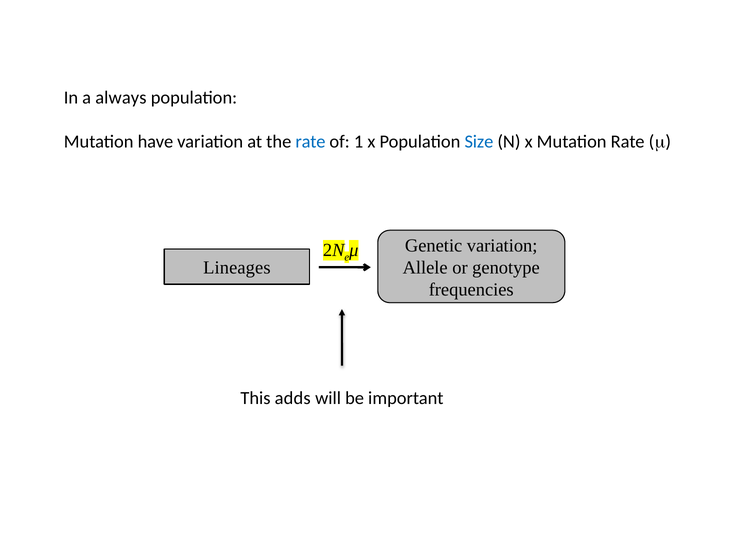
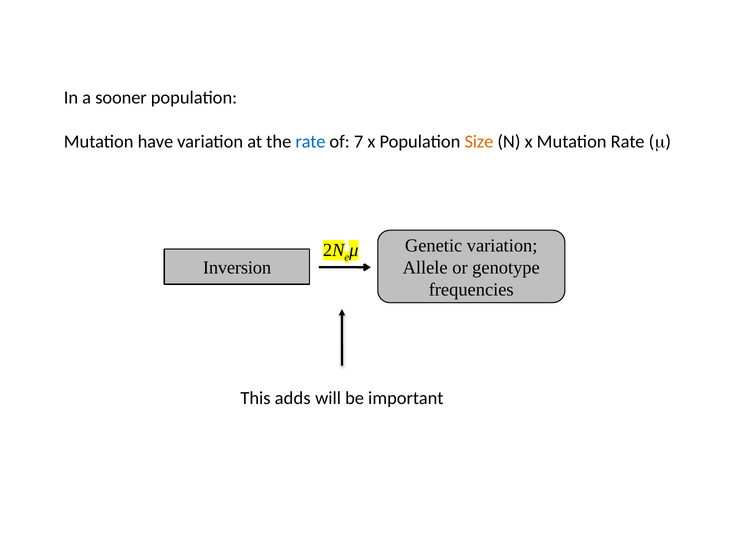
always: always -> sooner (121, 98)
1: 1 -> 7 (359, 142)
Size colour: blue -> orange (479, 142)
Lineages: Lineages -> Inversion (237, 268)
